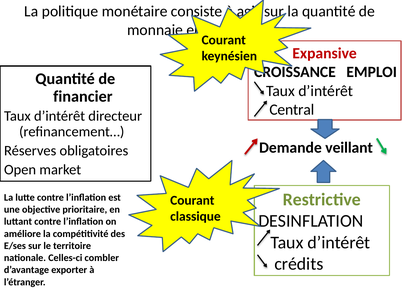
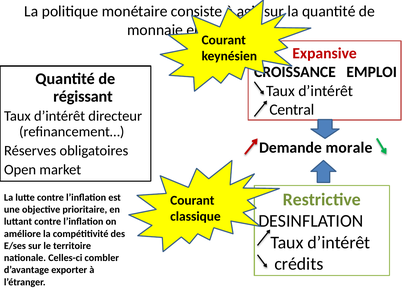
financier: financier -> régissant (83, 96)
veillant: veillant -> morale (349, 147)
